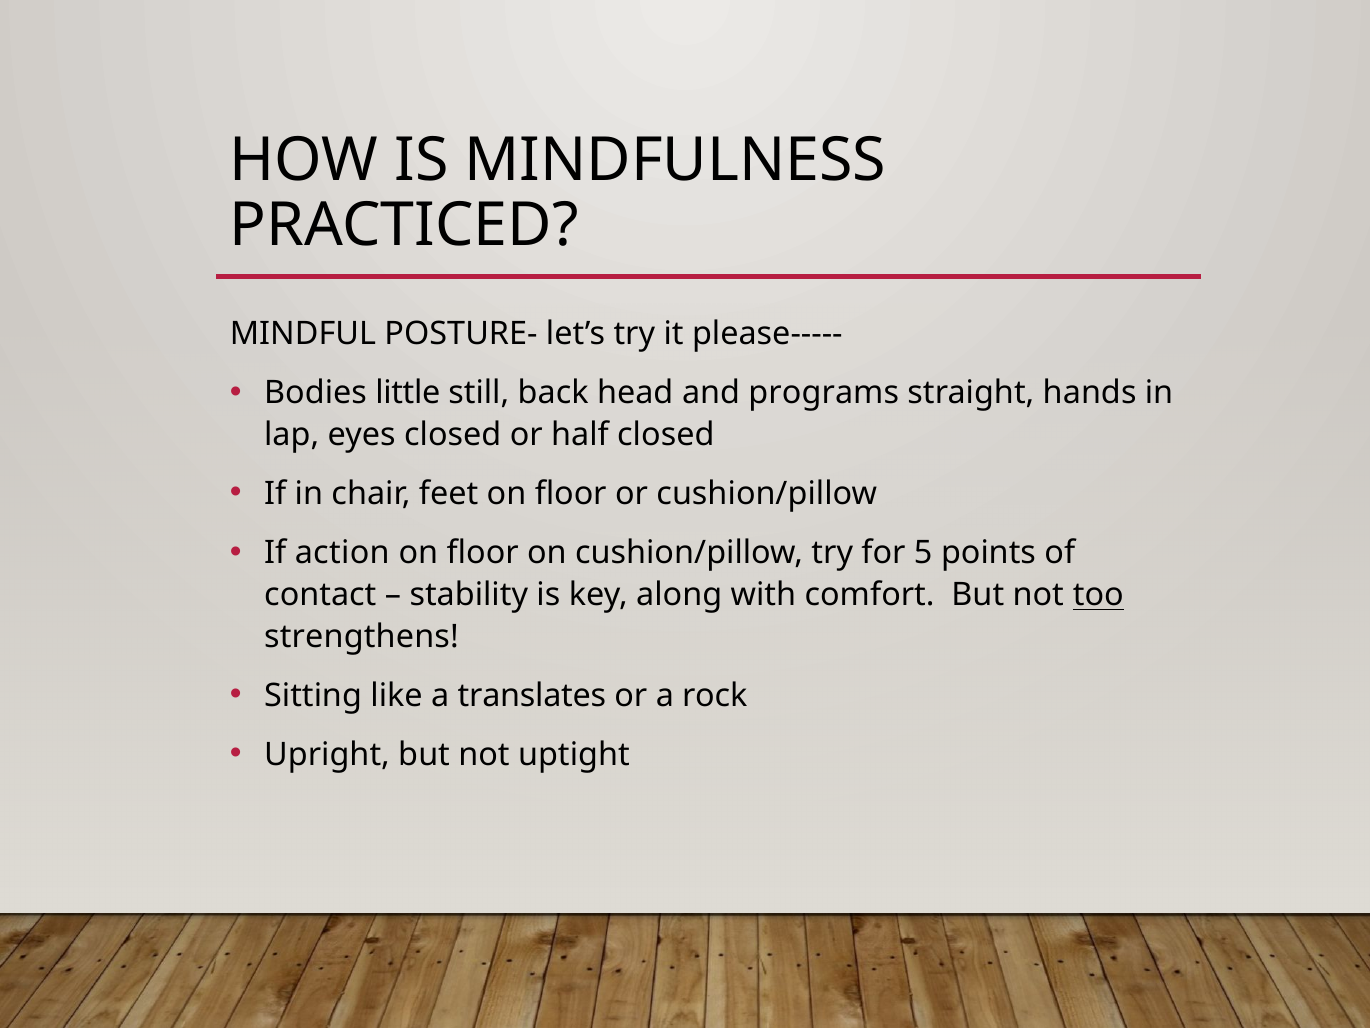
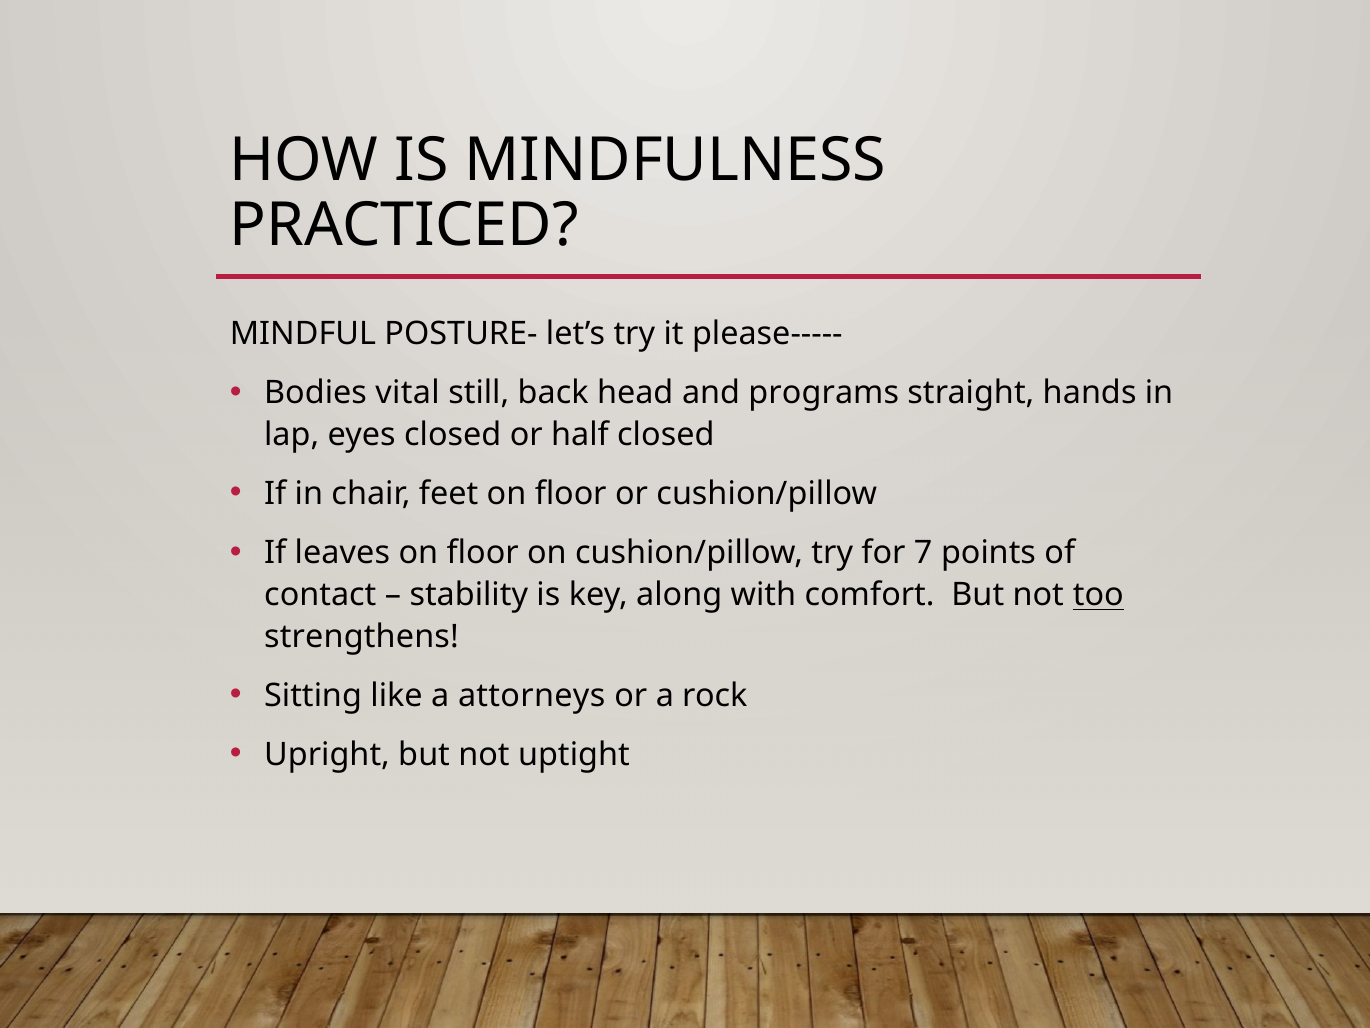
little: little -> vital (408, 393)
action: action -> leaves (342, 553)
5: 5 -> 7 (923, 553)
translates: translates -> attorneys (532, 695)
